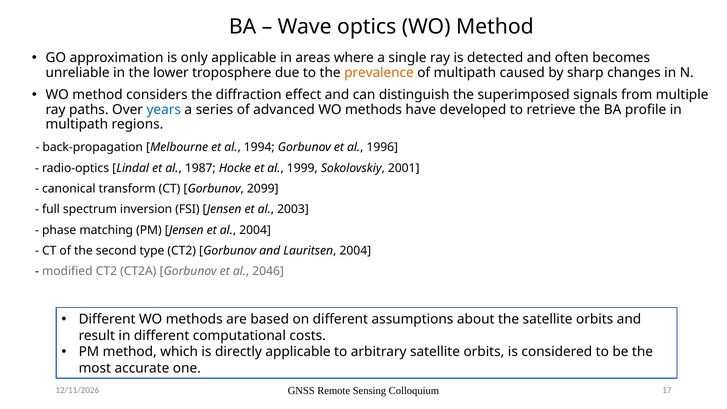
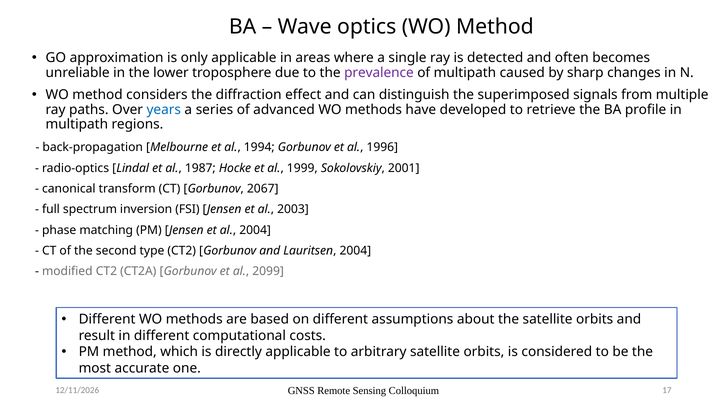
prevalence colour: orange -> purple (379, 73)
2099: 2099 -> 2067 (263, 189)
2046: 2046 -> 2099 (268, 271)
